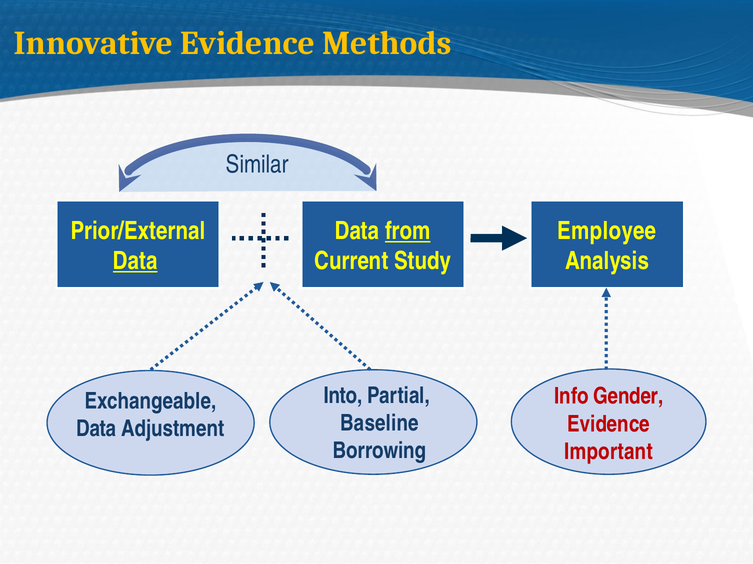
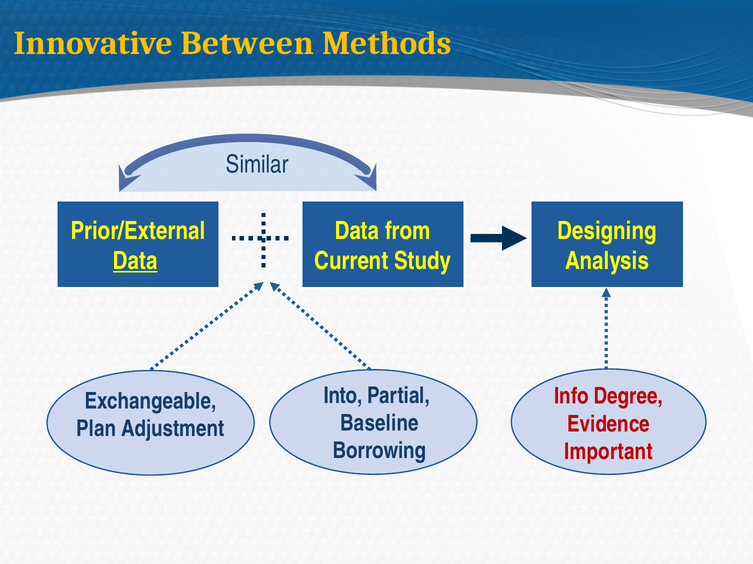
Innovative Evidence: Evidence -> Between (247, 44)
from underline: present -> none (408, 231)
Employee: Employee -> Designing (607, 231)
Gender: Gender -> Degree (628, 397)
Data: Data -> Plan (96, 429)
